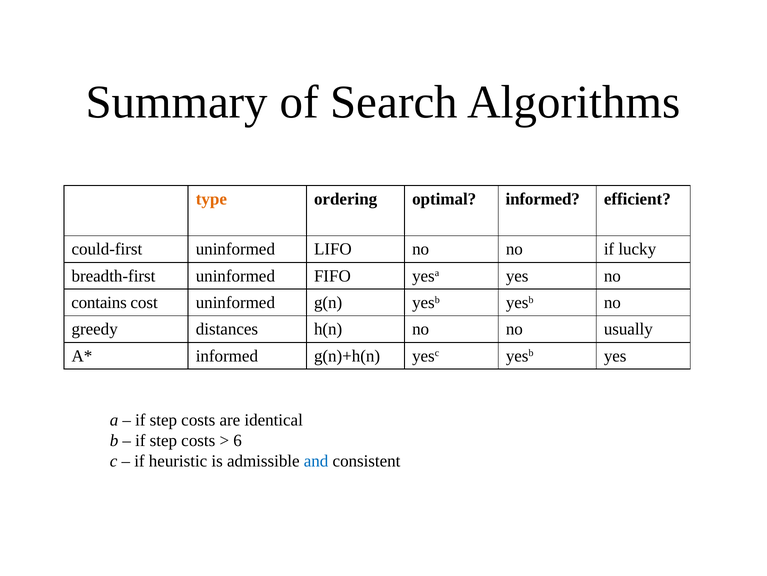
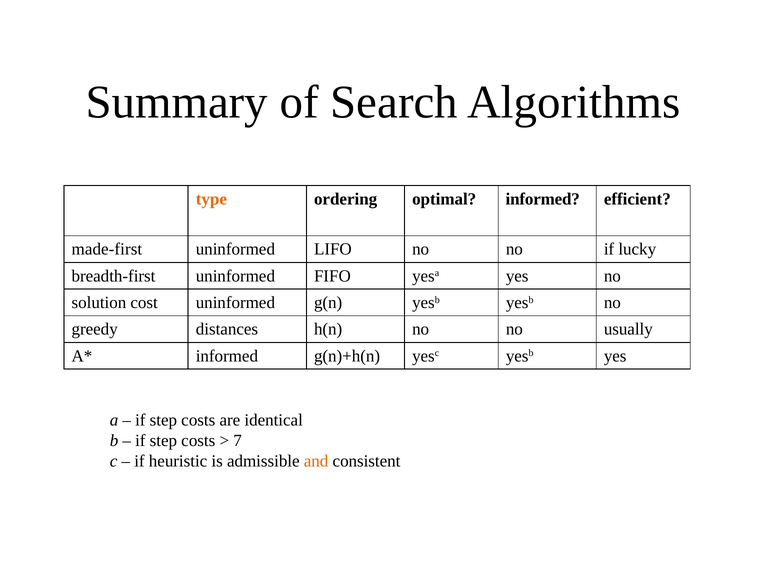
could-first: could-first -> made-first (107, 249)
contains: contains -> solution (99, 302)
6: 6 -> 7 (238, 440)
and colour: blue -> orange (316, 460)
